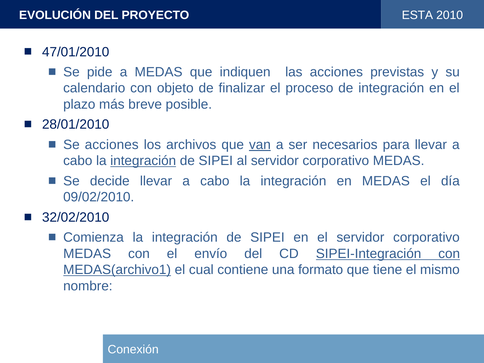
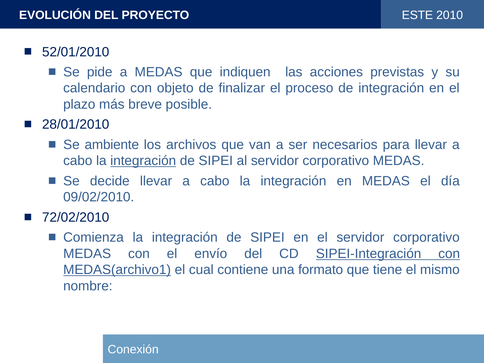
ESTA: ESTA -> ESTE (417, 15)
47/01/2010: 47/01/2010 -> 52/01/2010 (76, 52)
Se acciones: acciones -> ambiente (112, 145)
van underline: present -> none (260, 145)
32/02/2010: 32/02/2010 -> 72/02/2010 (76, 217)
